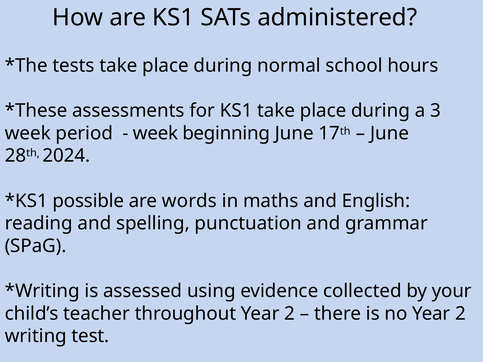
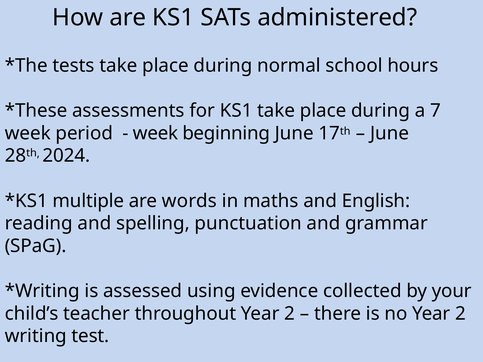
3: 3 -> 7 (436, 111)
possible: possible -> multiple (88, 201)
